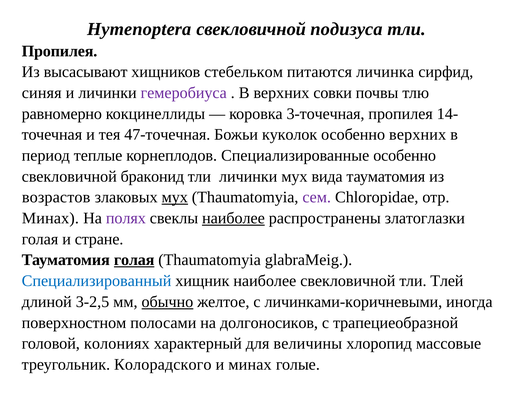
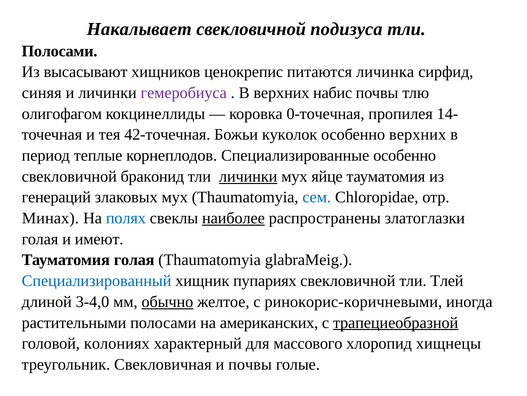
Hymenoptera: Hymenoptera -> Накалывает (139, 29)
Пропилея: Пропилея -> Полосами (60, 51)
стебельком: стебельком -> ценокрепис (244, 72)
совки: совки -> набис (333, 93)
равномерно: равномерно -> олигофагом (62, 114)
3-точечная: 3-точечная -> 0-точечная (326, 114)
47-точечная: 47-точечная -> 42-точечная (167, 134)
личинки underline: none -> present (248, 176)
вида: вида -> яйце (327, 176)
возрастов: возрастов -> генераций (56, 197)
мух underline: present -> none (175, 197)
сем colour: purple -> blue (317, 197)
полях colour: purple -> blue (126, 218)
стране: стране -> имеют (99, 239)
голая underline: present -> none (134, 260)
хищник наиболее: наиболее -> пупариях (265, 280)
3-2,5: 3-2,5 -> 3-4,0 (92, 301)
личинками-коричневыми: личинками-коричневыми -> ринокорис-коричневыми (353, 301)
поверхностном: поверхностном -> растительными (74, 322)
долгоносиков: долгоносиков -> американских (269, 322)
трапециеобразной underline: none -> present (396, 322)
величины: величины -> массового (308, 343)
массовые: массовые -> хищнецы (448, 343)
Колорадского: Колорадского -> Свекловичная (163, 364)
и минах: минах -> почвы (250, 364)
